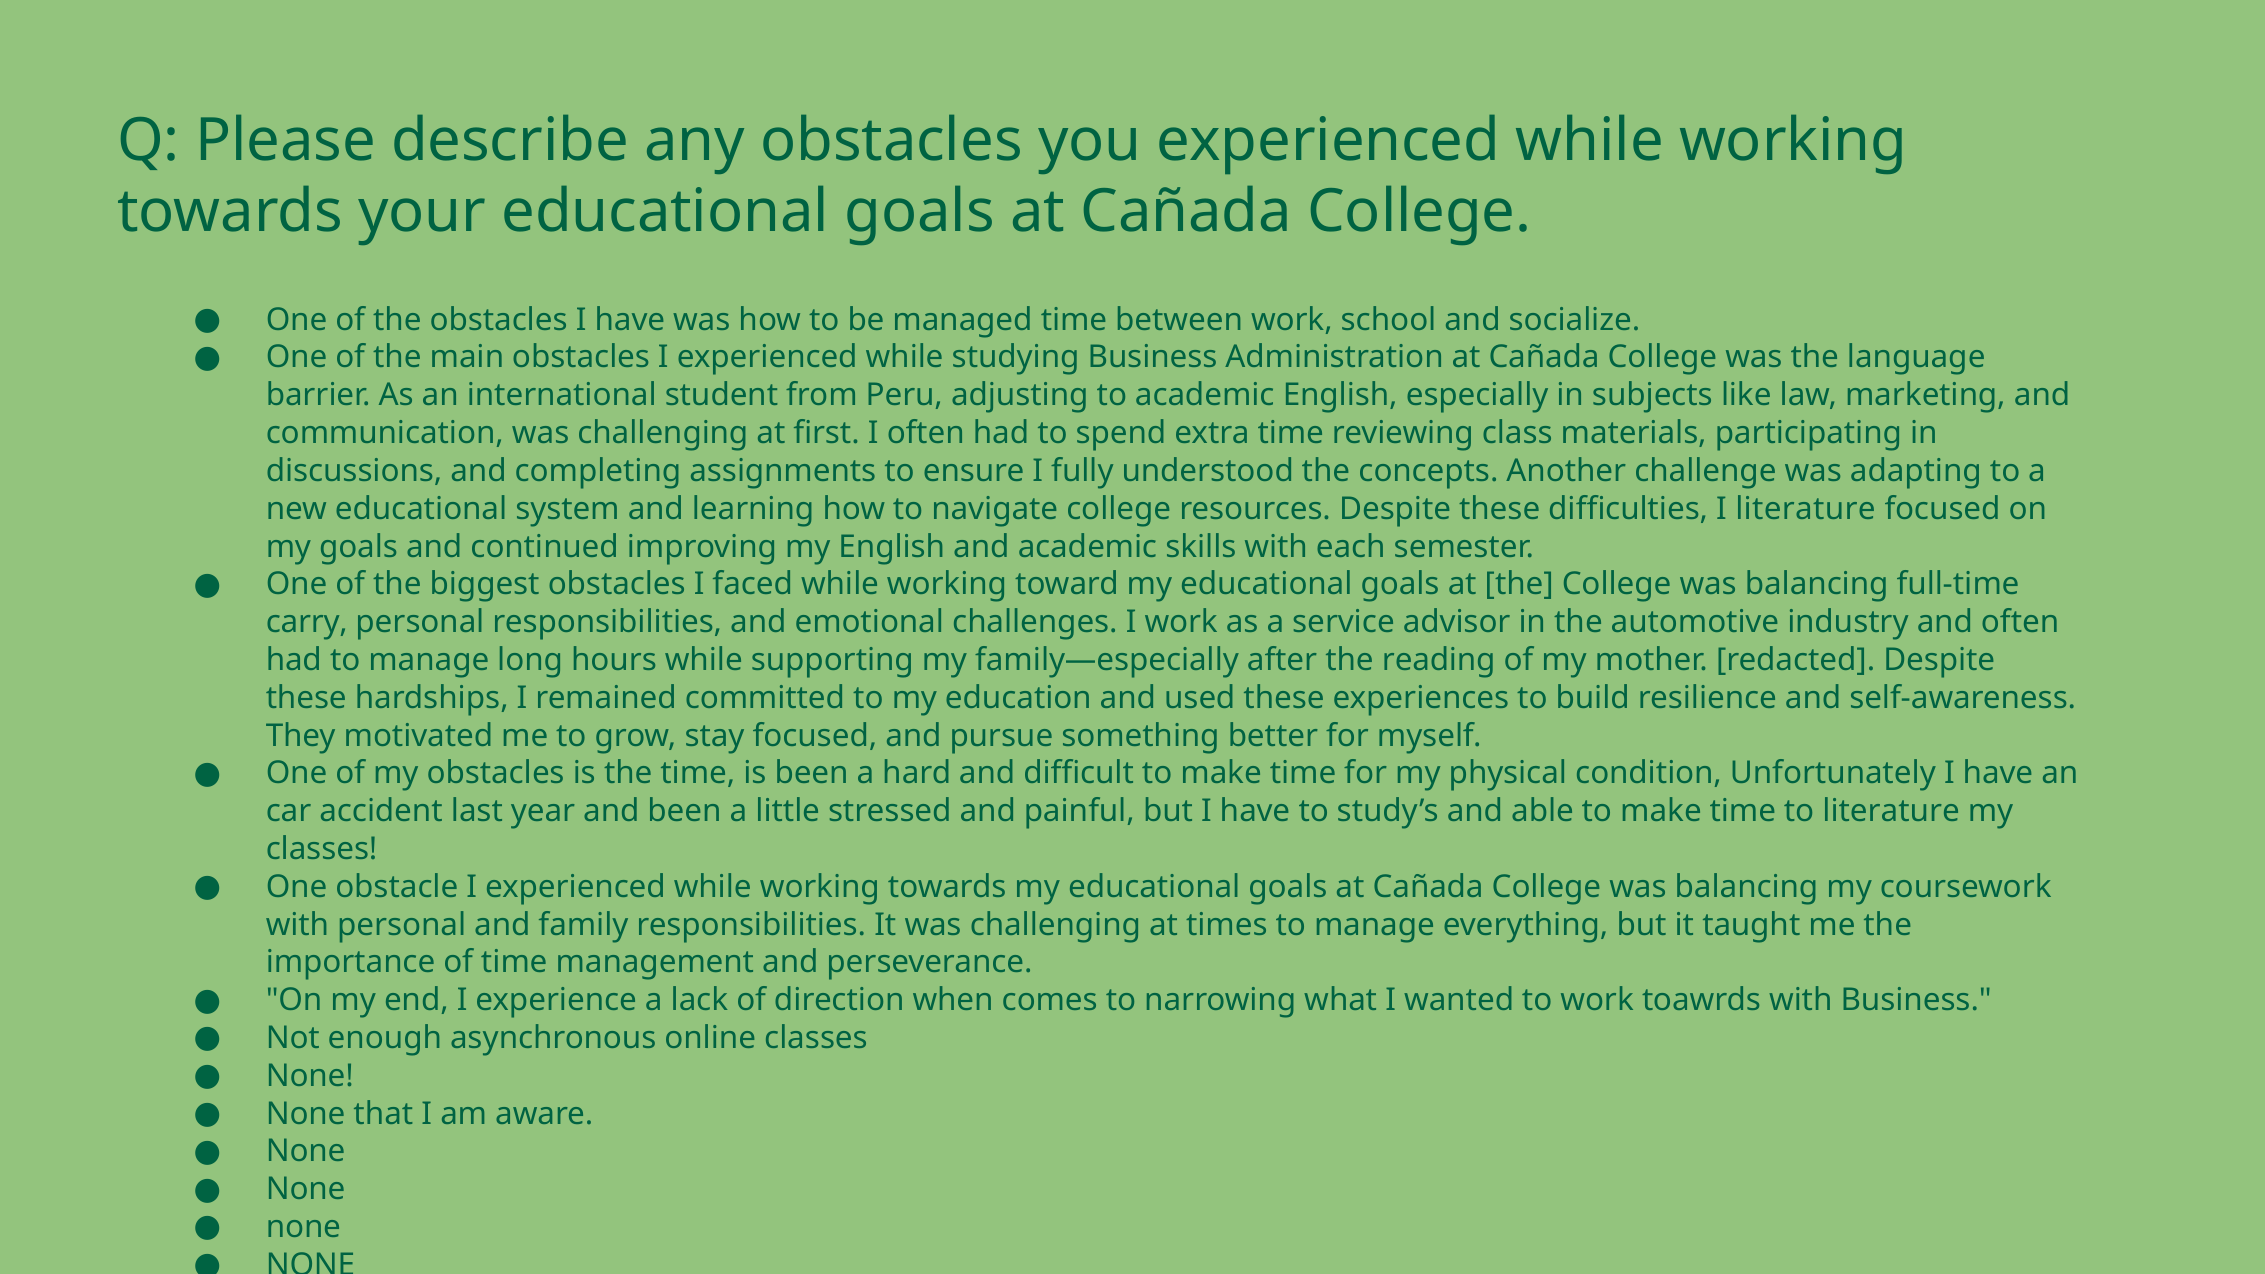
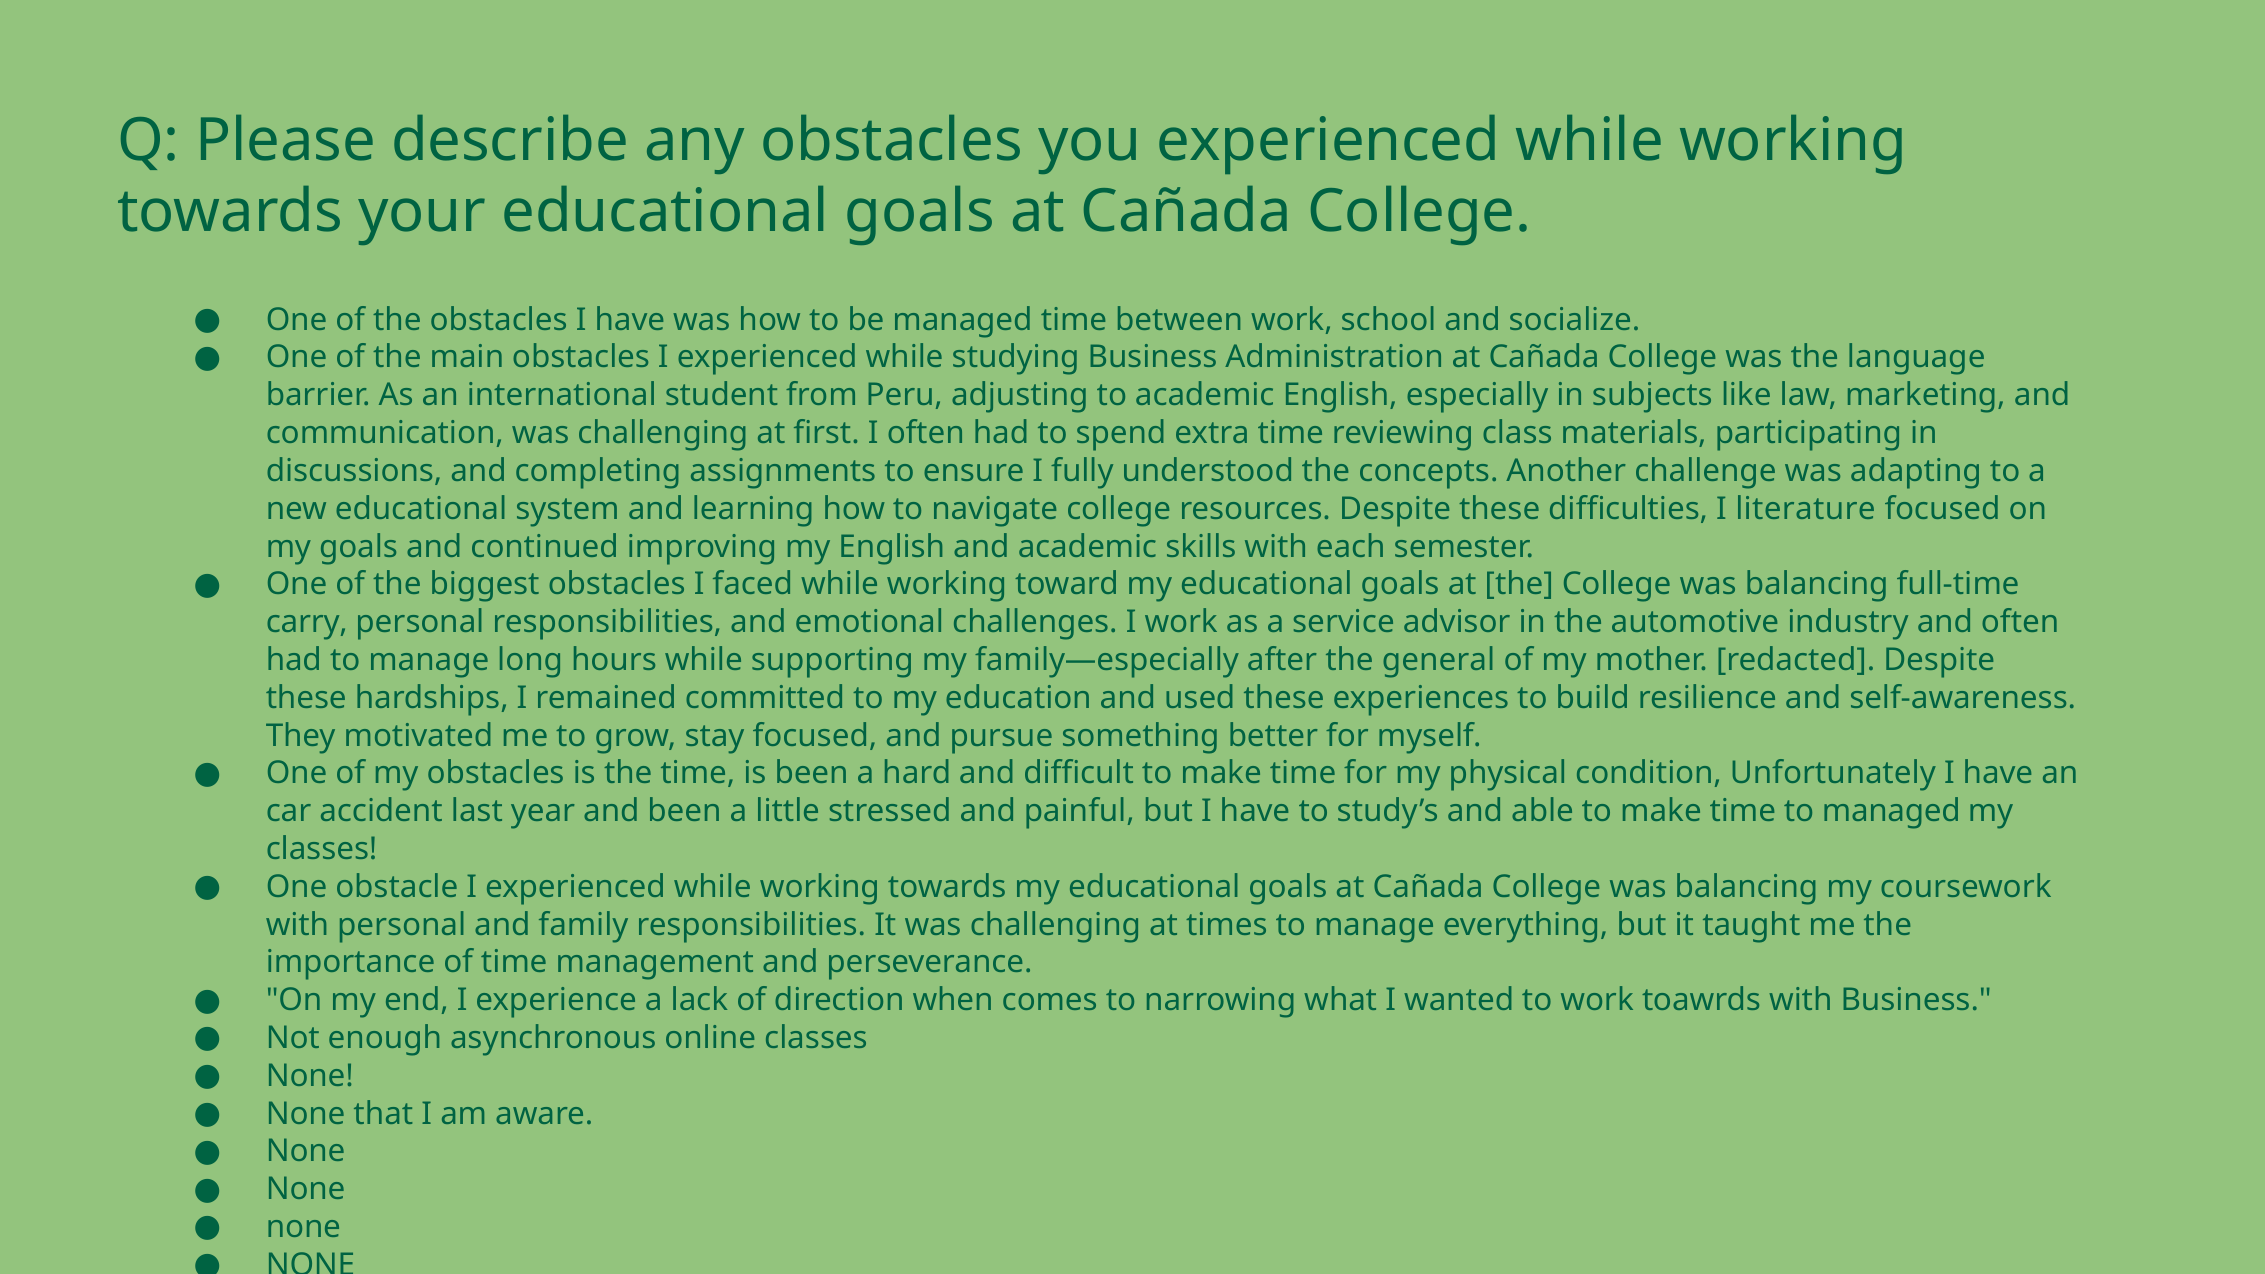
reading: reading -> general (1439, 660)
to literature: literature -> managed (1891, 811)
